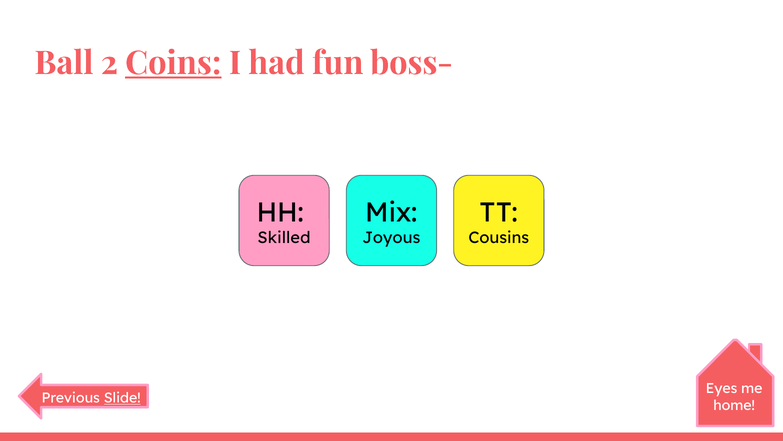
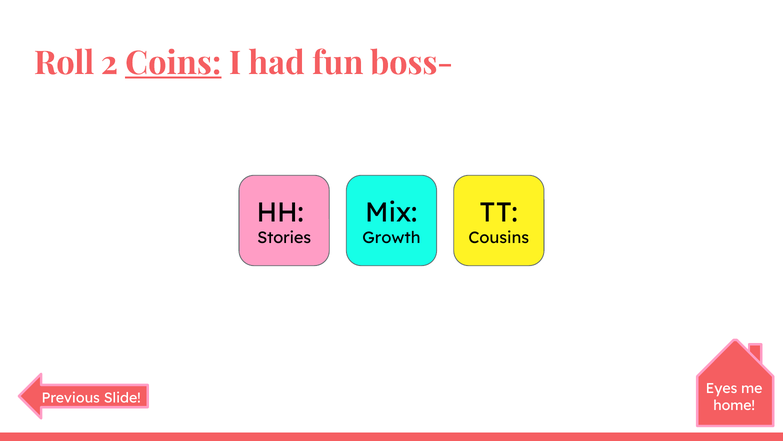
Ball: Ball -> Roll (64, 63)
Skilled: Skilled -> Stories (284, 238)
Joyous: Joyous -> Growth (391, 238)
Slide underline: present -> none (122, 398)
